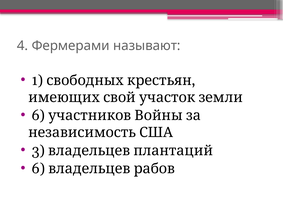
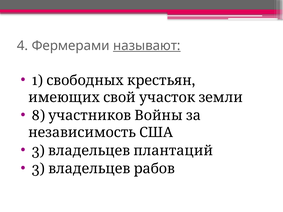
называют underline: none -> present (147, 46)
6: 6 -> 8 (38, 116)
6: 6 -> 3 (38, 169)
